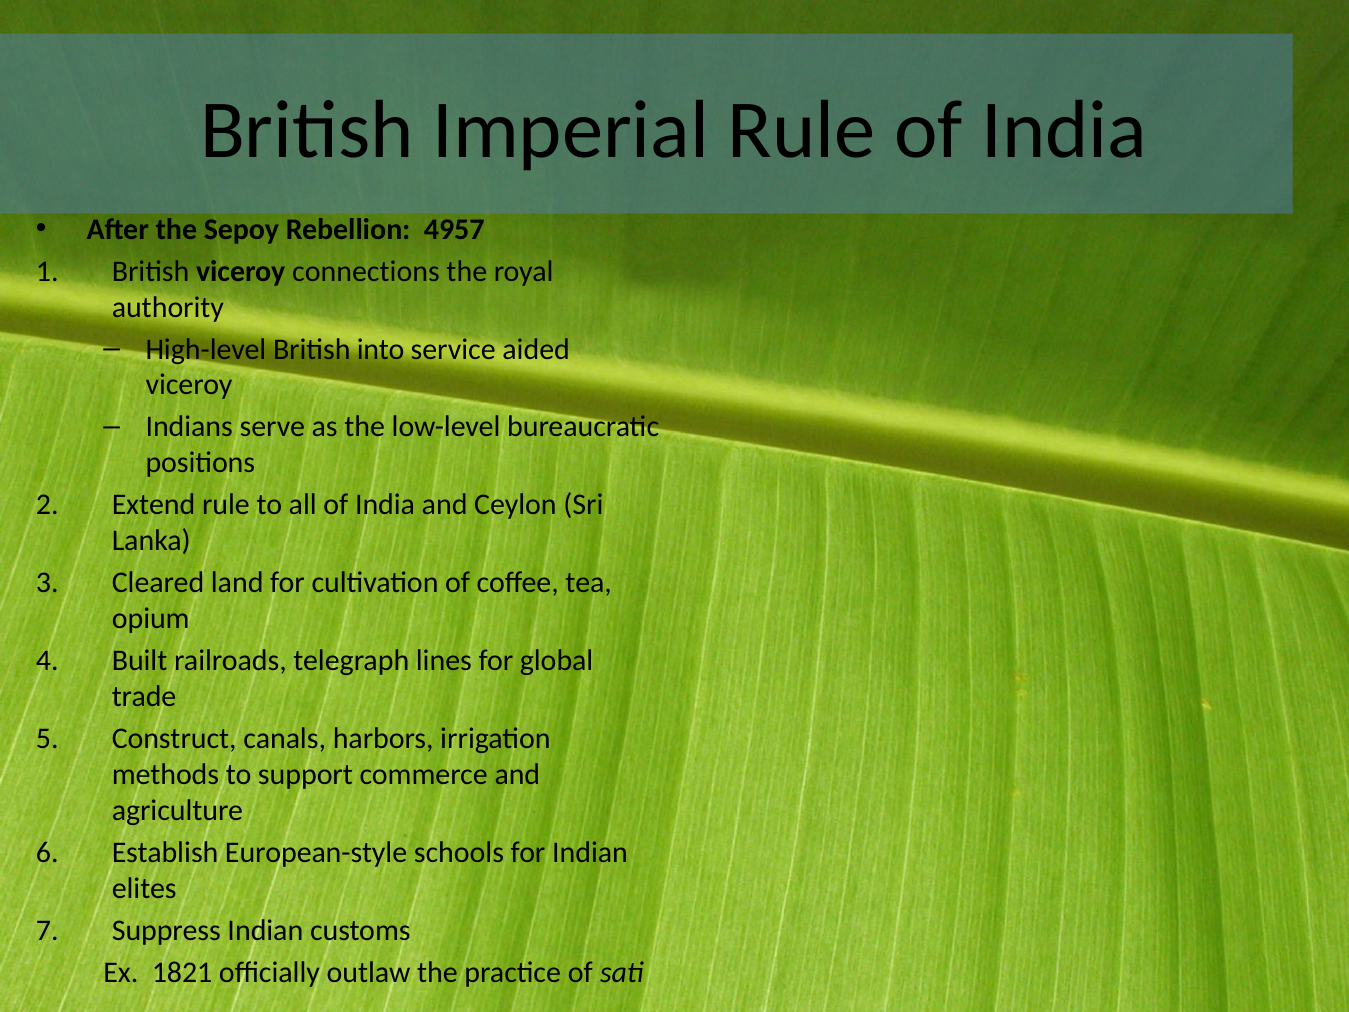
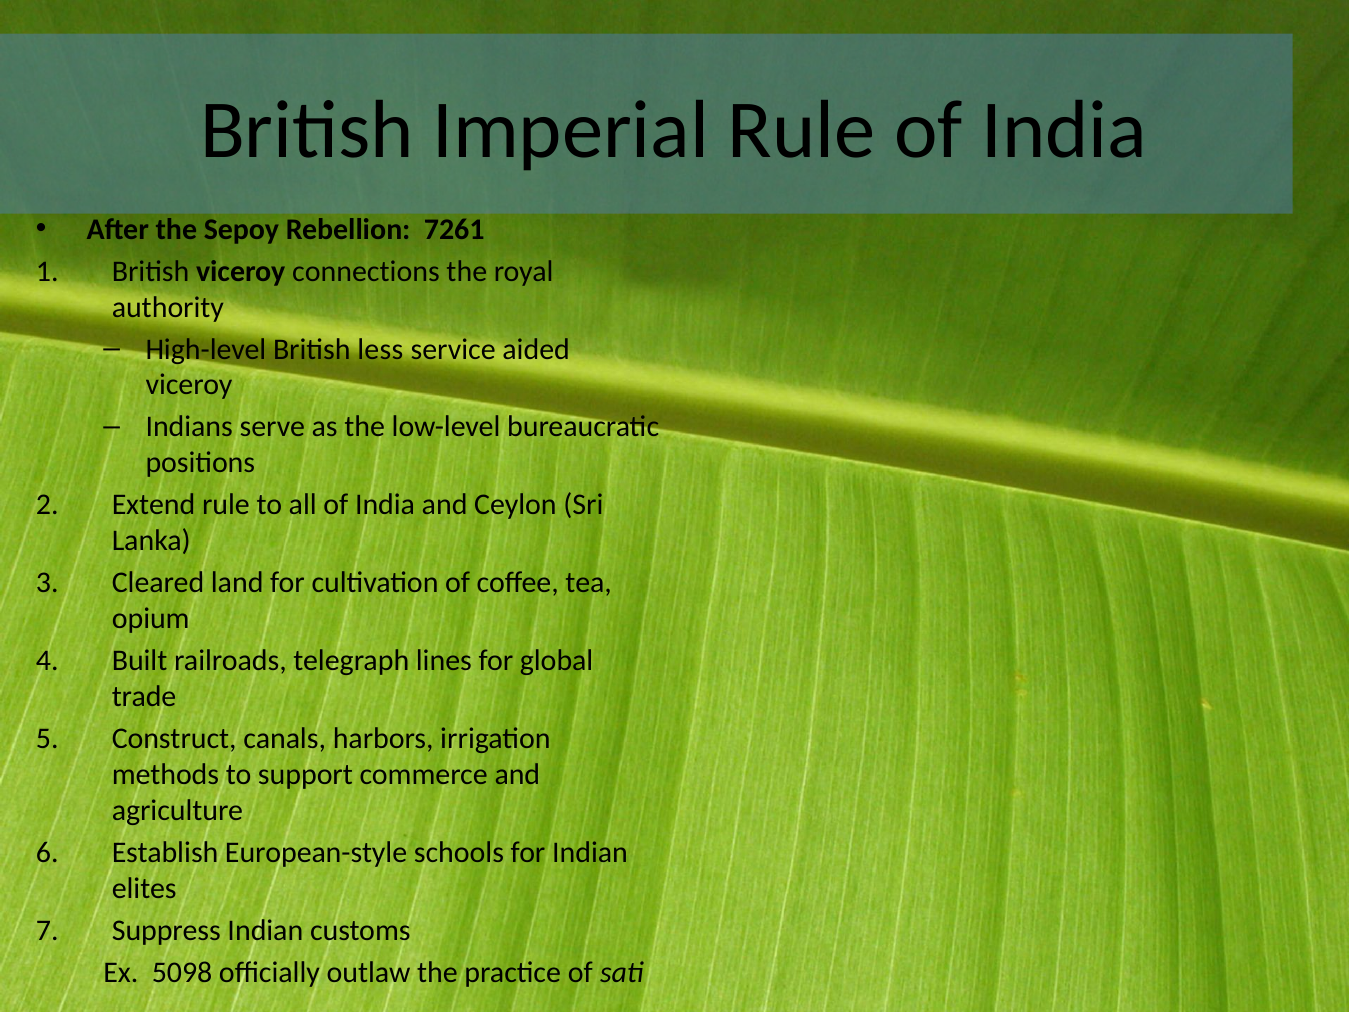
4957: 4957 -> 7261 (454, 229)
into: into -> less (380, 349)
1821: 1821 -> 5098 (182, 972)
